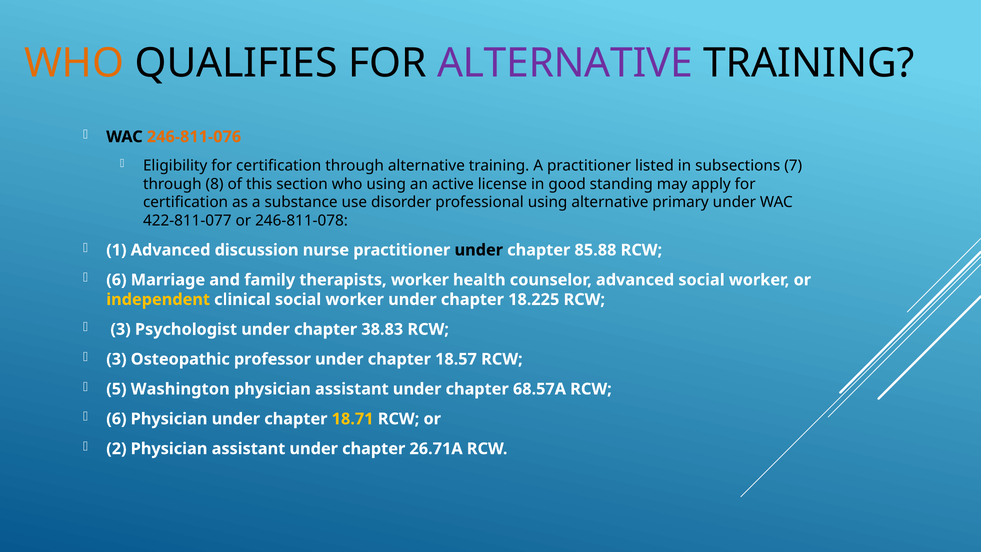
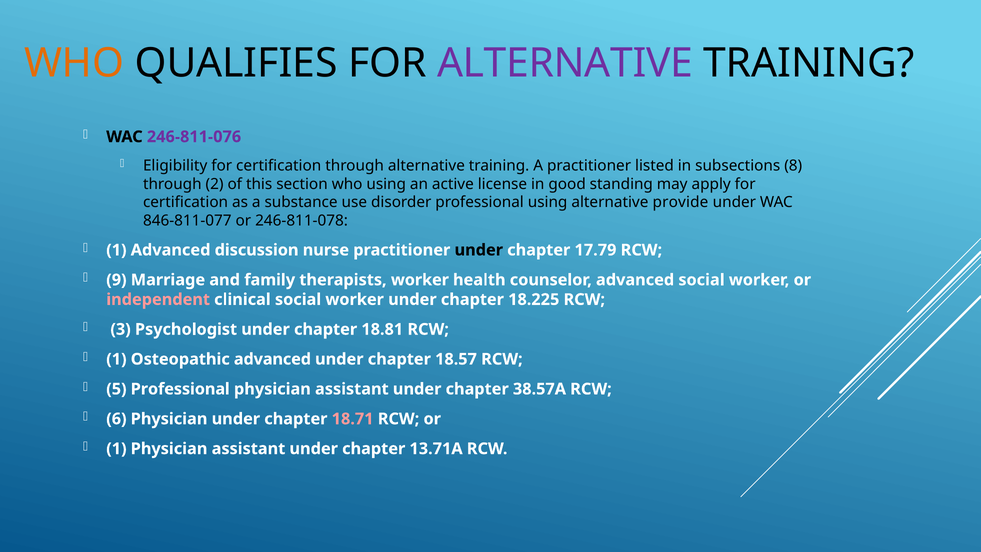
246-811-076 colour: orange -> purple (194, 137)
7: 7 -> 8 (793, 165)
8: 8 -> 2 (215, 184)
primary: primary -> provide (680, 202)
422-811-077: 422-811-077 -> 846-811-077 (187, 221)
85.88: 85.88 -> 17.79 (595, 250)
6: 6 -> 9 (116, 280)
independent colour: yellow -> pink (158, 299)
38.83: 38.83 -> 18.81 (382, 329)
3: 3 -> 1 (116, 359)
Osteopathic professor: professor -> advanced (272, 359)
5 Washington: Washington -> Professional (180, 389)
68.57A: 68.57A -> 38.57A (539, 389)
18.71 colour: yellow -> pink (353, 419)
2: 2 -> 1 (116, 449)
26.71A: 26.71A -> 13.71A (436, 449)
